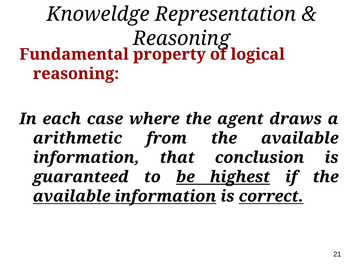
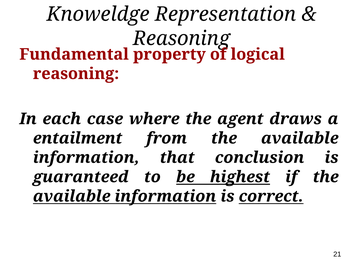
arithmetic: arithmetic -> entailment (78, 138)
